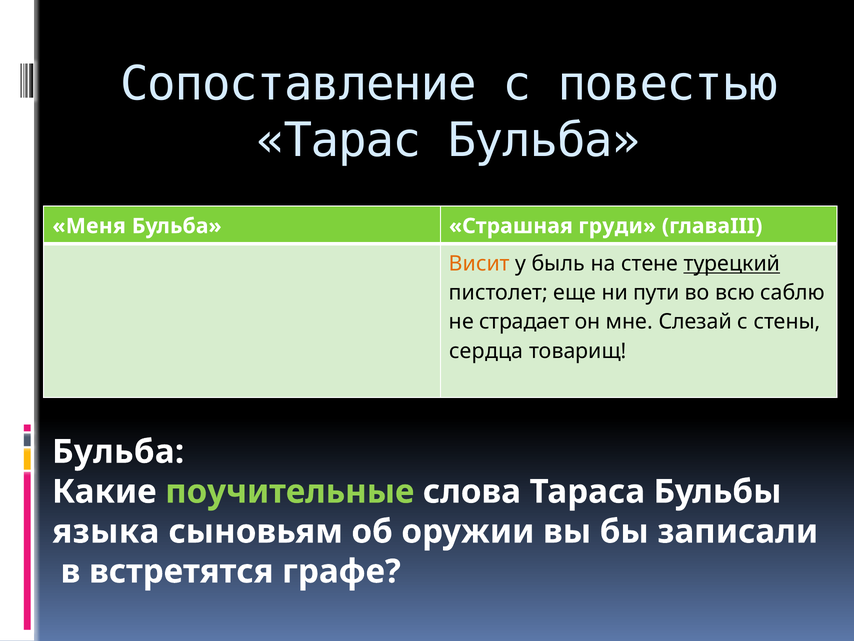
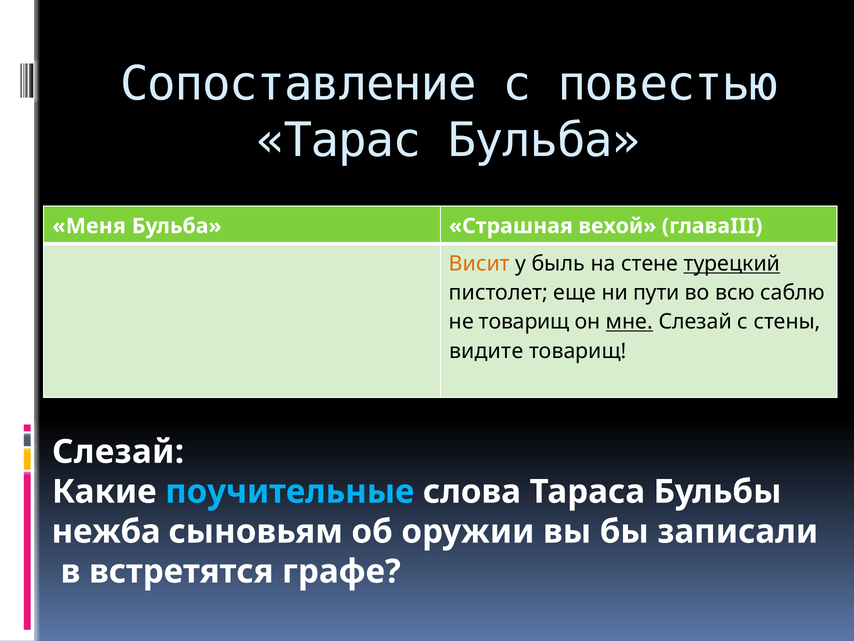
груди: груди -> вехой (617, 226)
не страдает: страдает -> товарищ (524, 322)
мне underline: none -> present (629, 322)
сердца: сердца -> видите (486, 351)
Бульба: Бульба -> Слезай (118, 452)
поучительные colour: light green -> light blue (290, 491)
языка: языка -> нежба (106, 531)
